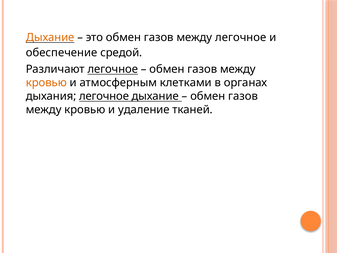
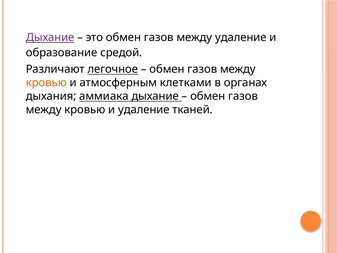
Дыхание colour: orange -> purple (50, 37)
между легочное: легочное -> удаление (241, 37)
обеспечение: обеспечение -> образование (62, 53)
дыхания легочное: легочное -> аммиака (104, 96)
